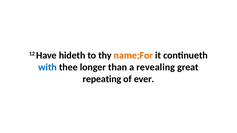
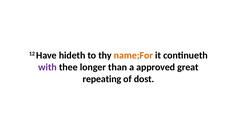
with colour: blue -> purple (48, 67)
revealing: revealing -> approved (156, 67)
ever: ever -> dost (144, 79)
